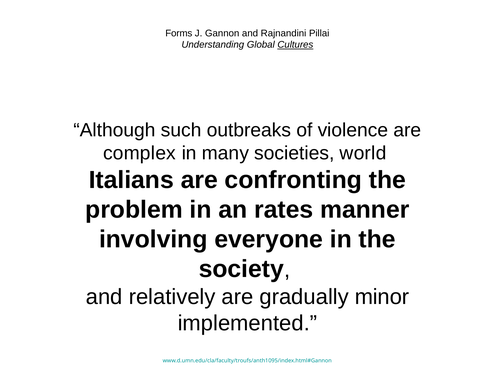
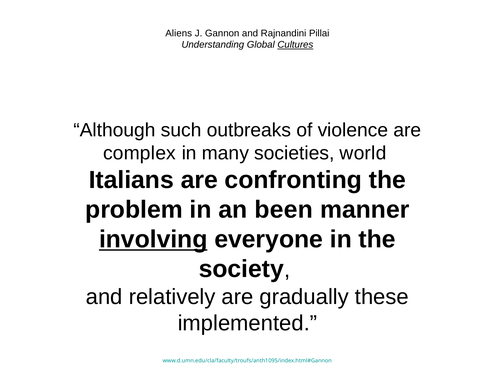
Forms: Forms -> Aliens (179, 33)
rates: rates -> been (284, 210)
involving underline: none -> present (153, 239)
minor: minor -> these (382, 297)
